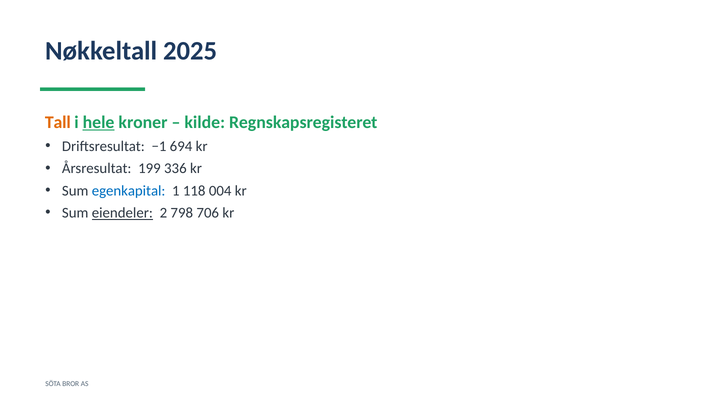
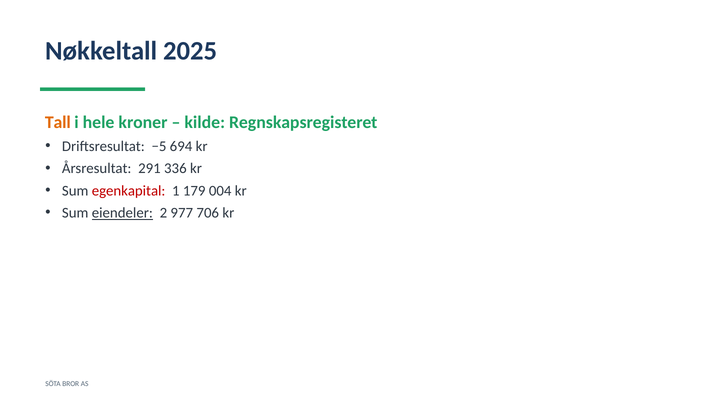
hele underline: present -> none (99, 123)
−1: −1 -> −5 (159, 146)
199: 199 -> 291 (149, 169)
egenkapital colour: blue -> red (129, 191)
118: 118 -> 179 (194, 191)
798: 798 -> 977 (182, 213)
